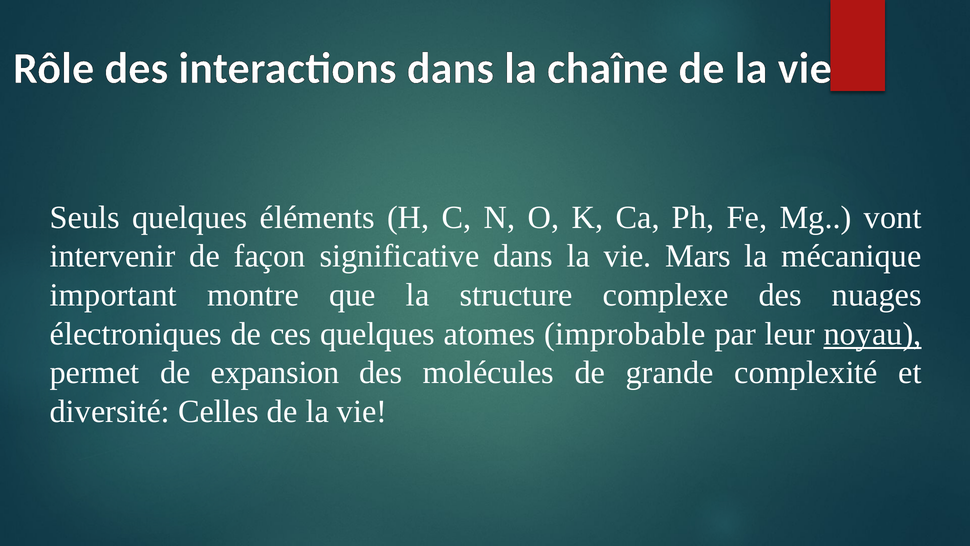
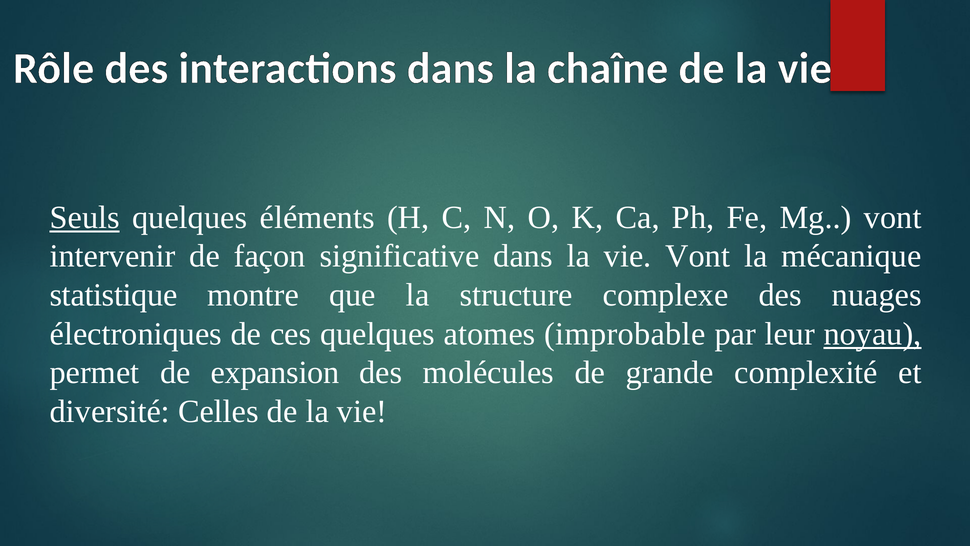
Seuls underline: none -> present (85, 217)
vie Mars: Mars -> Vont (698, 256)
important: important -> statistique (114, 295)
